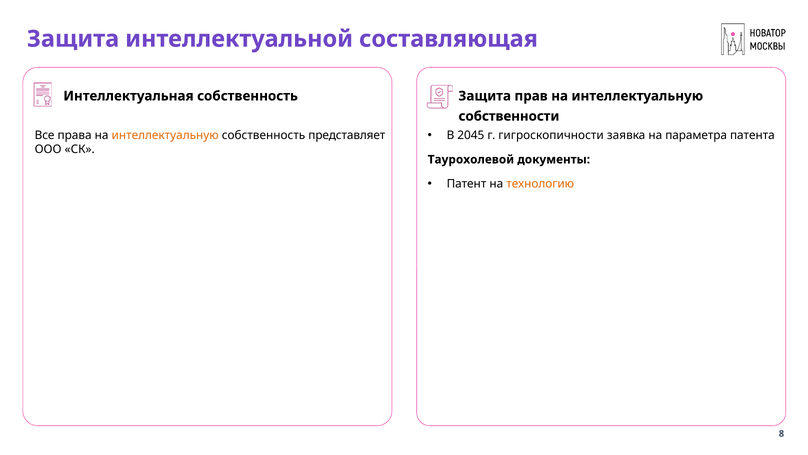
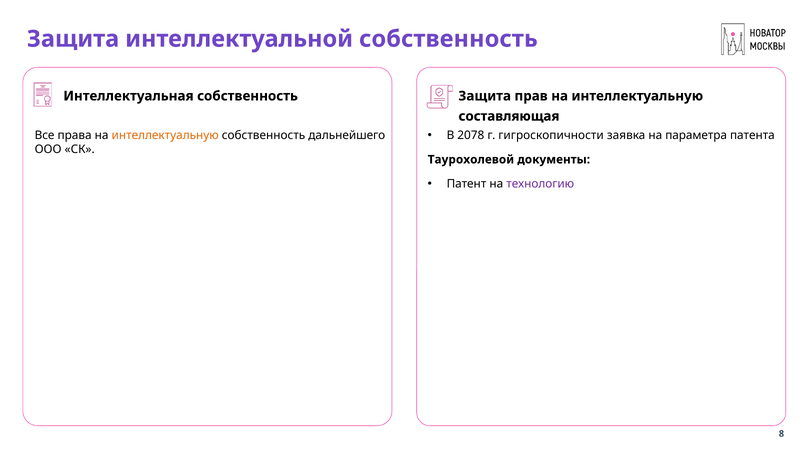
интеллектуальной составляющая: составляющая -> собственность (448, 39)
собственности: собственности -> составляющая (509, 116)
2045: 2045 -> 2078 (471, 135)
представляет: представляет -> дальнейшего (347, 135)
технологию colour: orange -> purple (540, 184)
